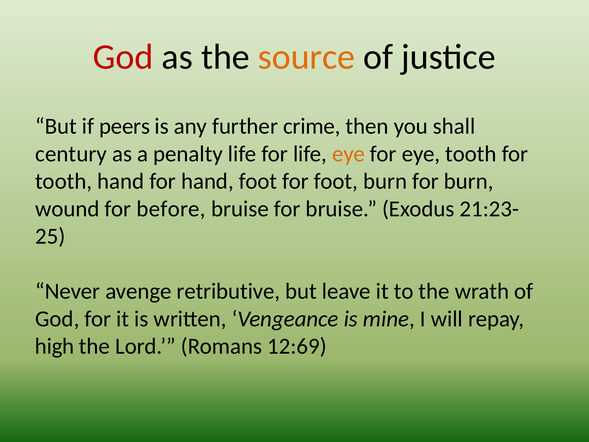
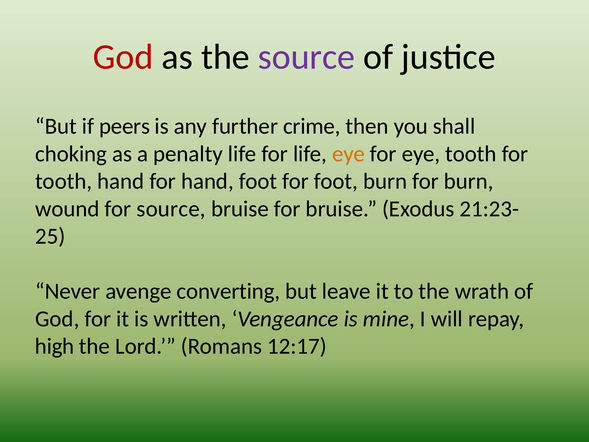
source colour: orange -> purple (307, 57)
century: century -> choking (71, 154)
for before: before -> source (171, 209)
retributive: retributive -> converting (228, 291)
12:69: 12:69 -> 12:17 (297, 346)
